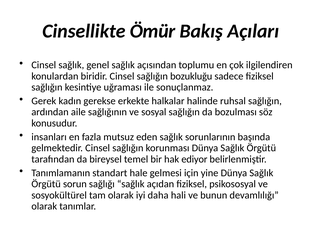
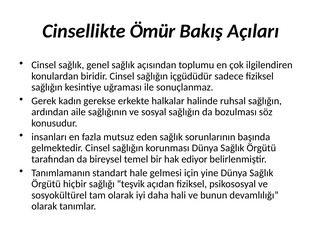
bozukluğu: bozukluğu -> içgüdüdür (191, 76)
sorun: sorun -> hiçbir (75, 184)
sağlığı sağlık: sağlık -> teşvik (131, 184)
